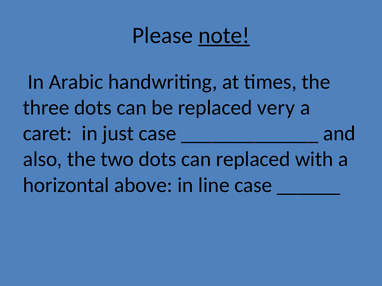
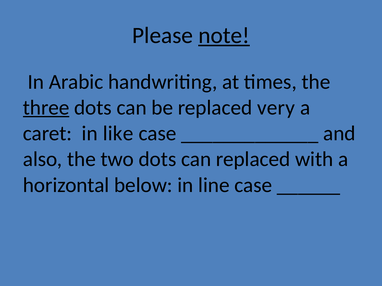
three underline: none -> present (46, 108)
just: just -> like (118, 134)
above: above -> below (143, 185)
